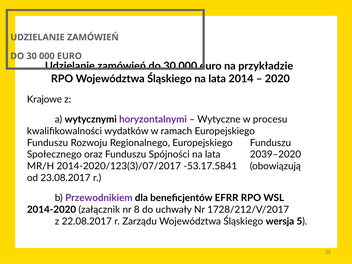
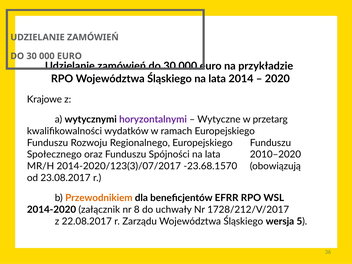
procesu: procesu -> przetarg (270, 119)
2039–2020: 2039–2020 -> 2010–2020 (275, 155)
-53.17.5841: -53.17.5841 -> -23.68.1570 (210, 166)
Przewodnikiem colour: purple -> orange (99, 198)
